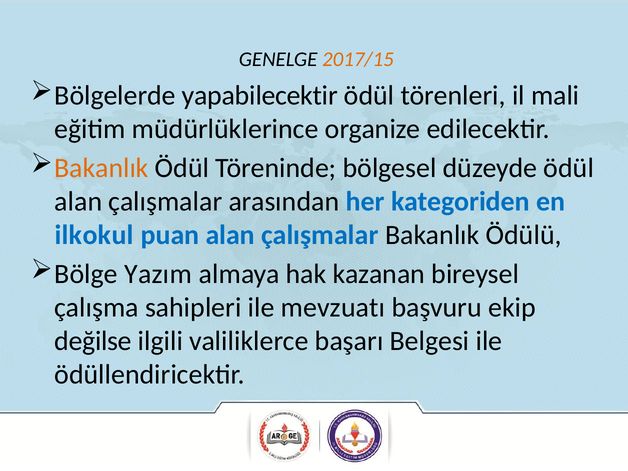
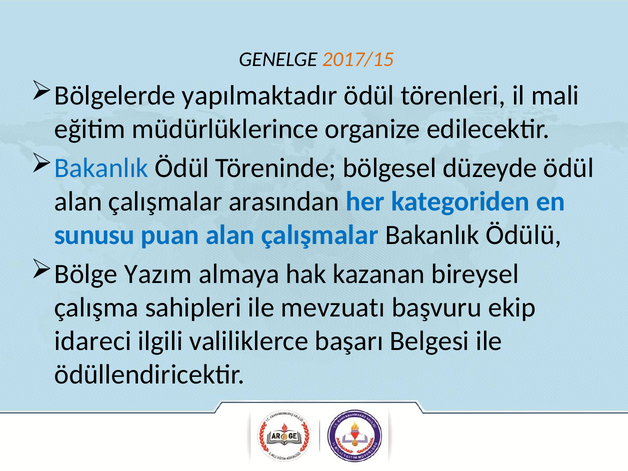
yapabilecektir: yapabilecektir -> yapılmaktadır (260, 95)
Bakanlık colour: orange -> blue (102, 168)
ilkokul: ilkokul -> sunusu (94, 235)
değilse: değilse -> idareci (93, 341)
